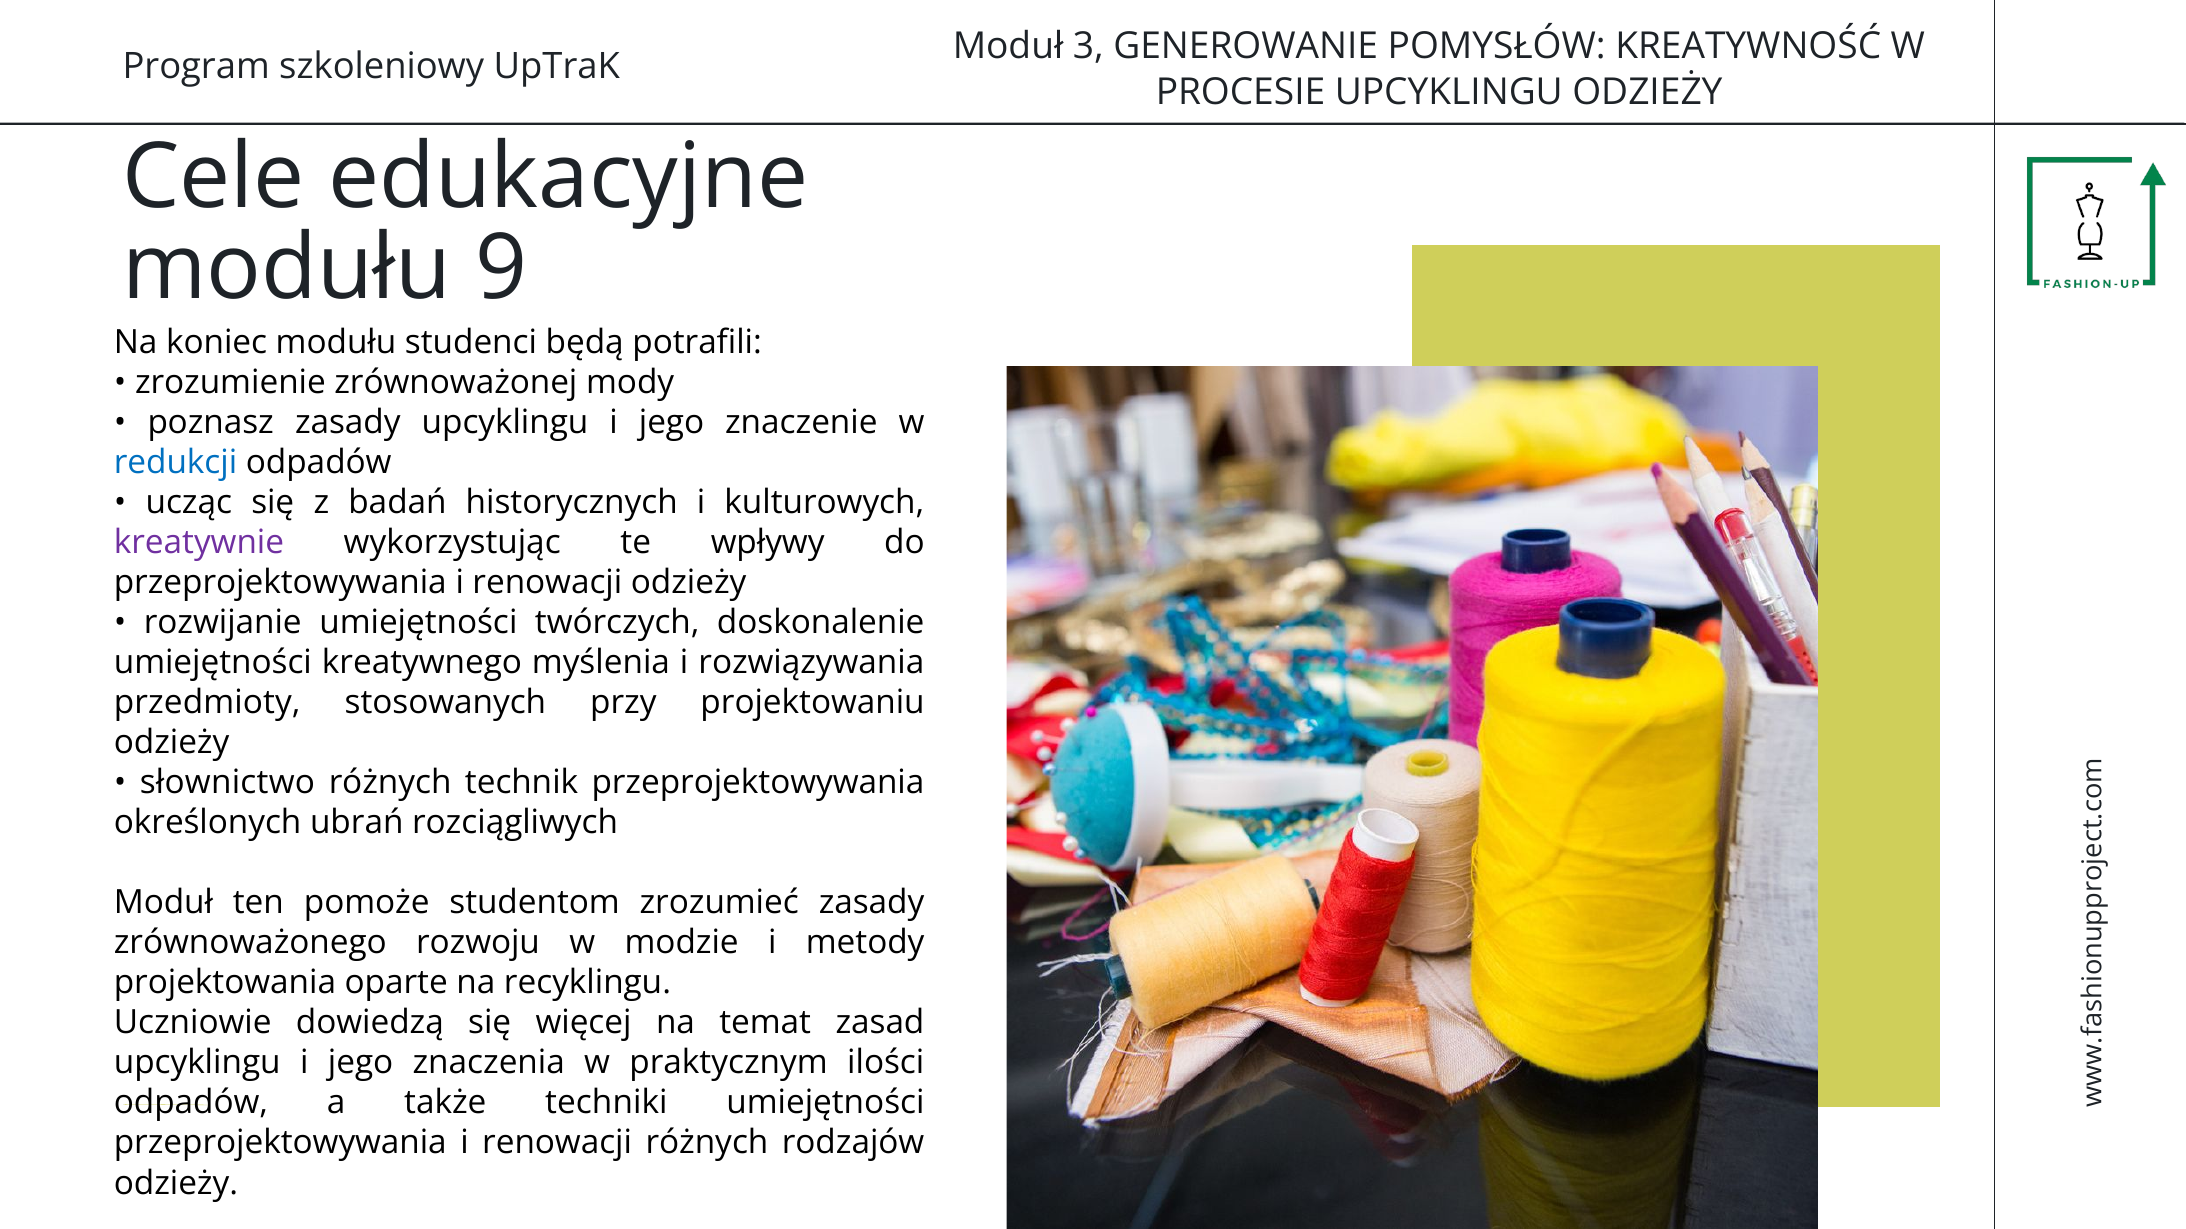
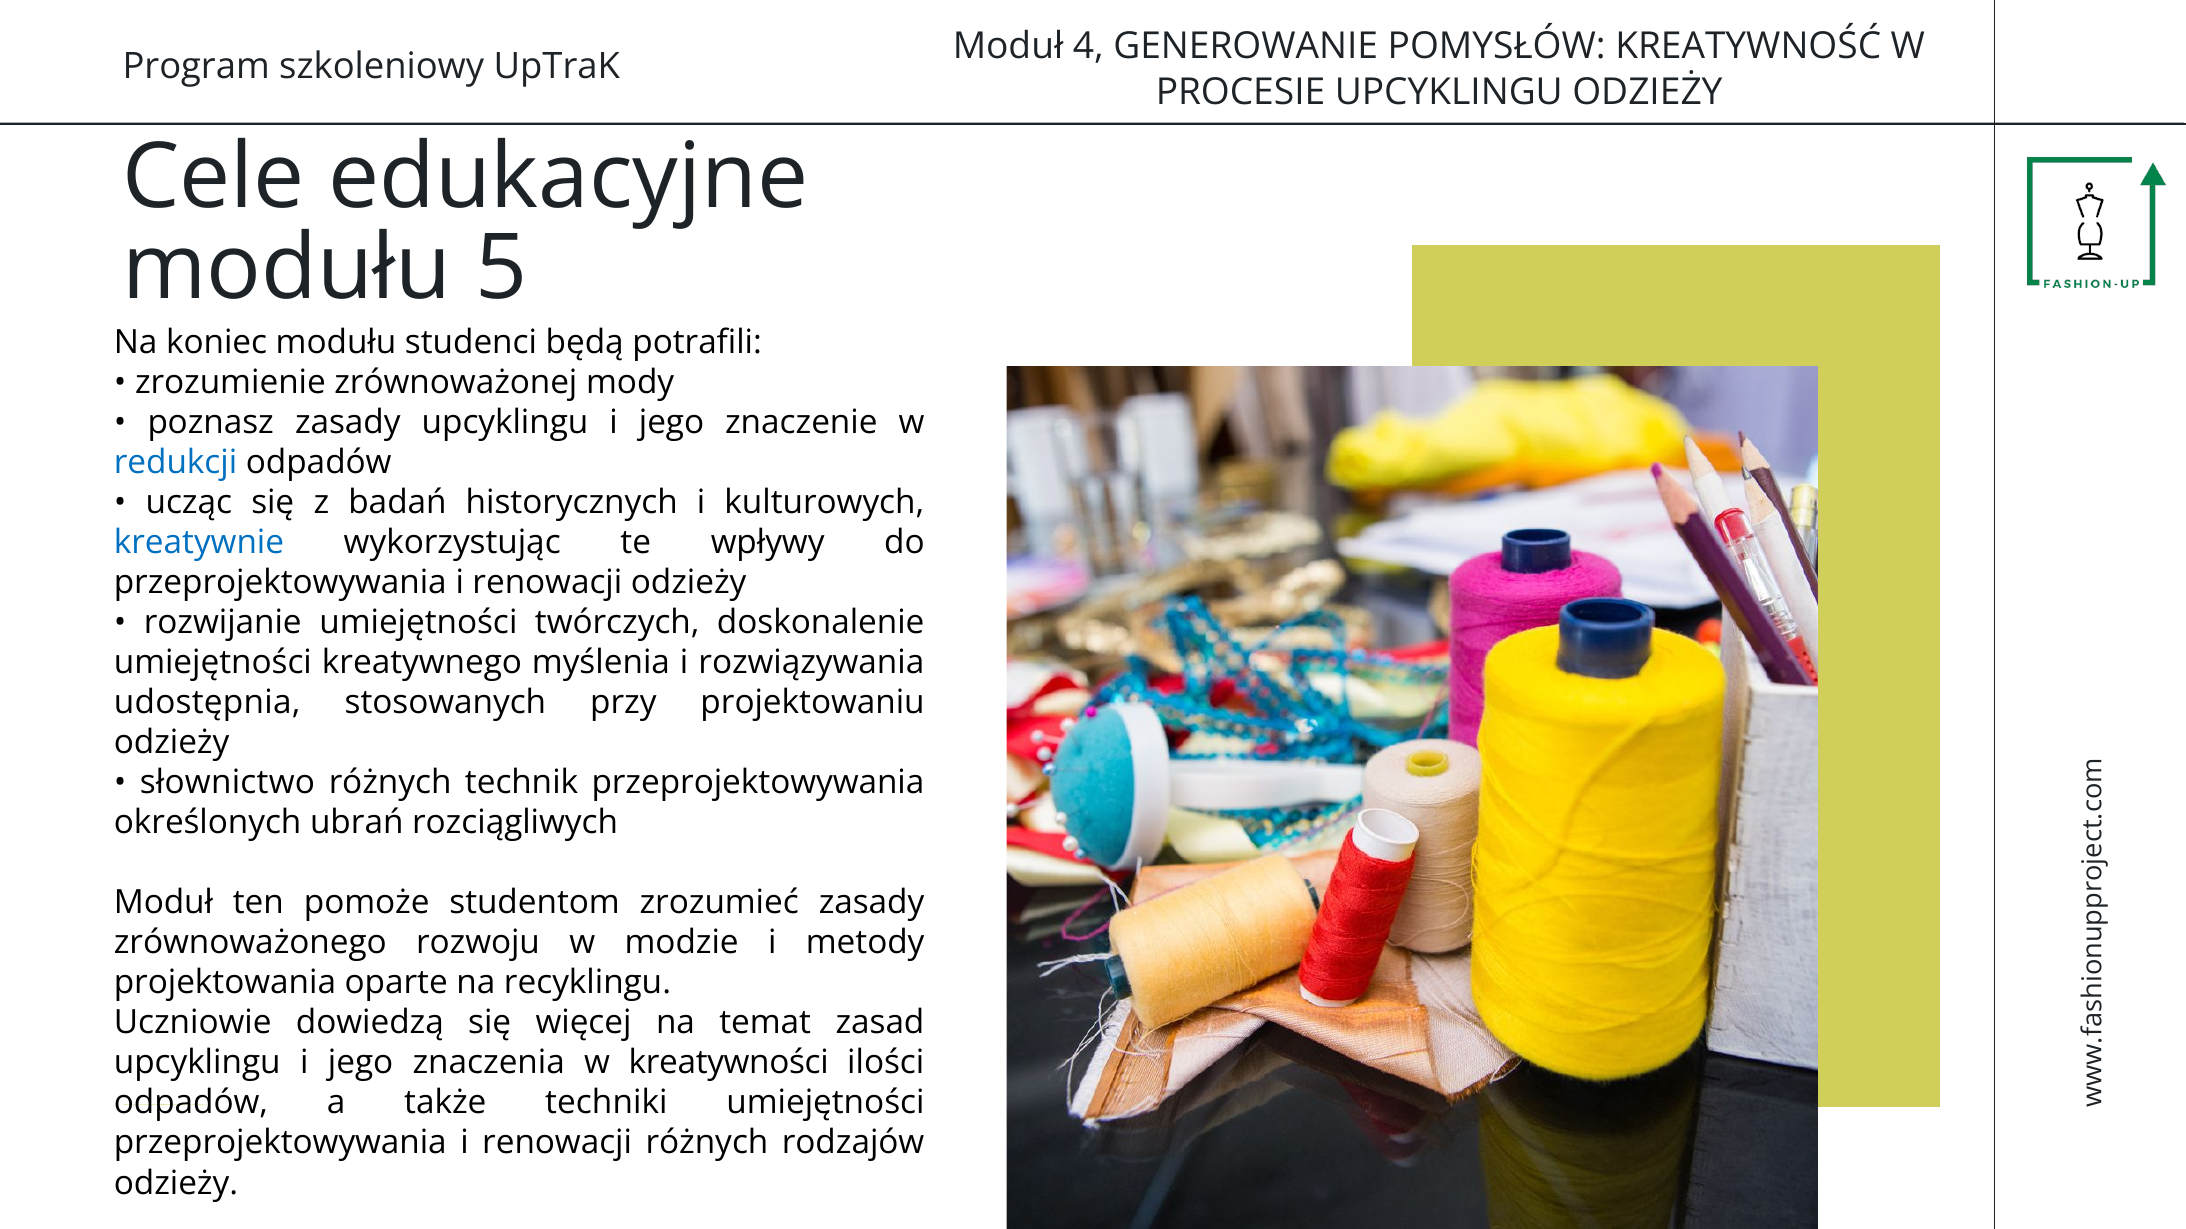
3: 3 -> 4 (1088, 46)
9: 9 -> 5 (501, 268)
kreatywnie colour: purple -> blue (199, 543)
przedmioty: przedmioty -> udostępnia (207, 703)
praktycznym: praktycznym -> kreatywności (729, 1063)
